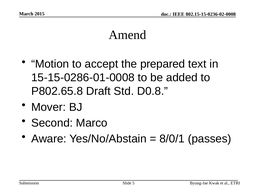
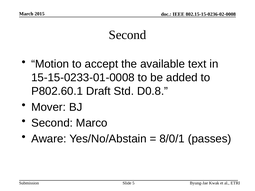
Amend: Amend -> Second (127, 35)
prepared: prepared -> available (163, 64)
15-15-0286-01-0008: 15-15-0286-01-0008 -> 15-15-0233-01-0008 (83, 78)
P802.65.8: P802.65.8 -> P802.60.1 (57, 91)
